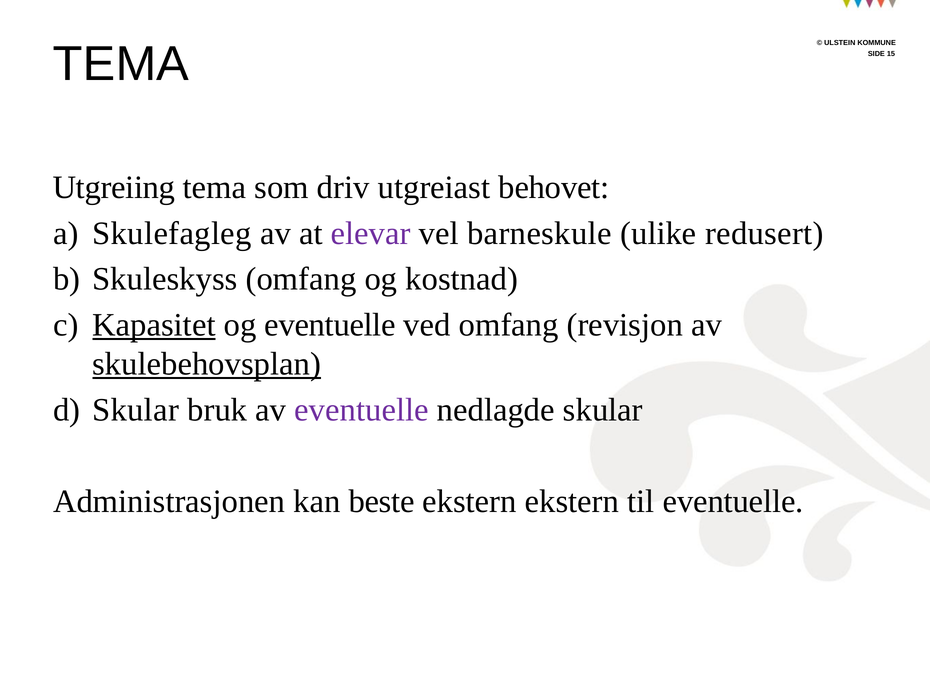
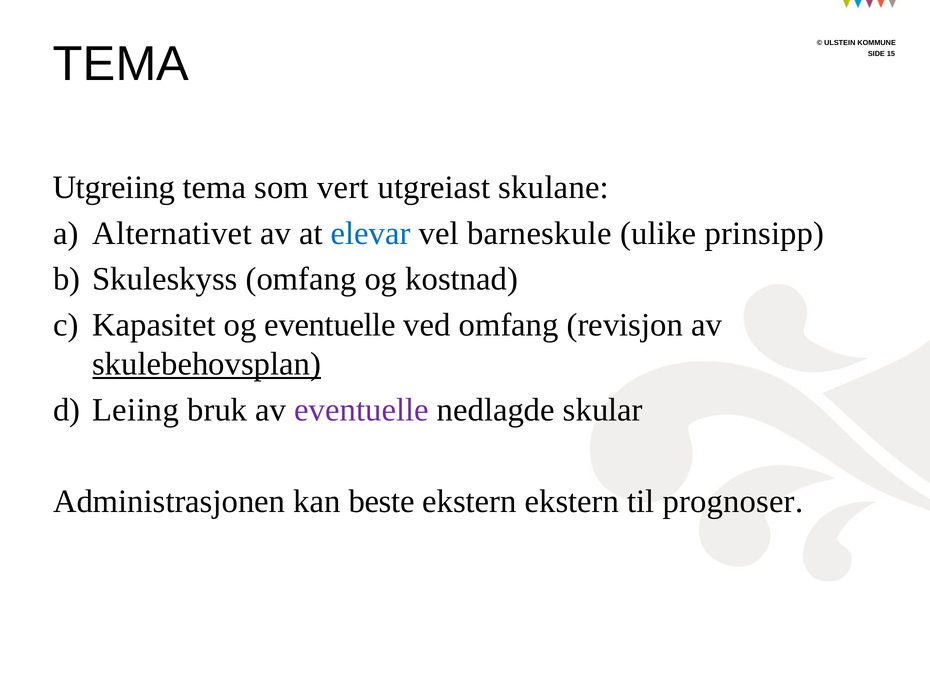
driv: driv -> vert (343, 188)
behovet: behovet -> skulane (554, 188)
Skulefagleg: Skulefagleg -> Alternativet (172, 234)
elevar colour: purple -> blue (371, 234)
redusert: redusert -> prinsipp (764, 234)
Kapasitet underline: present -> none (154, 325)
Skular: Skular -> Leiing (136, 410)
til eventuelle: eventuelle -> prognoser (733, 502)
